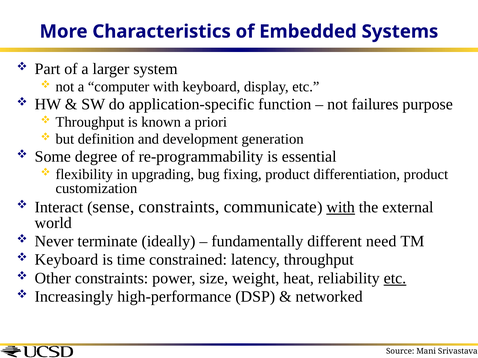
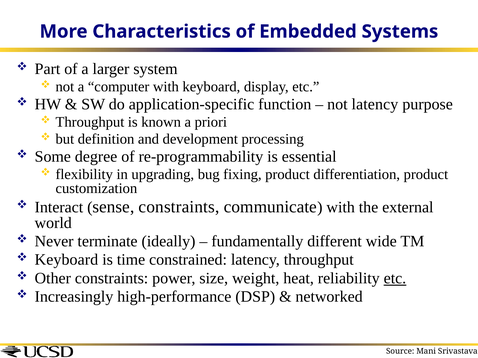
not failures: failures -> latency (375, 105)
generation: generation -> processing (273, 139)
with underline: present -> none (341, 208)
need: need -> wide (381, 242)
